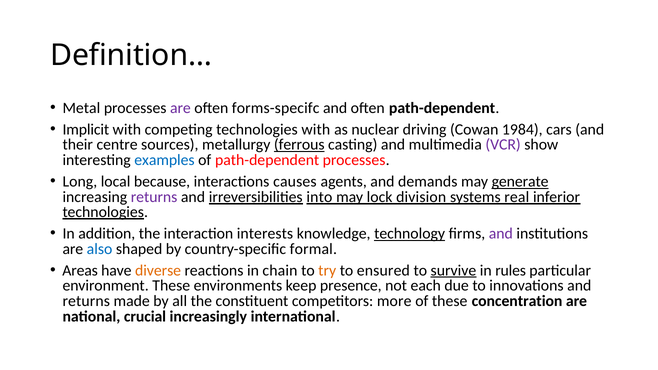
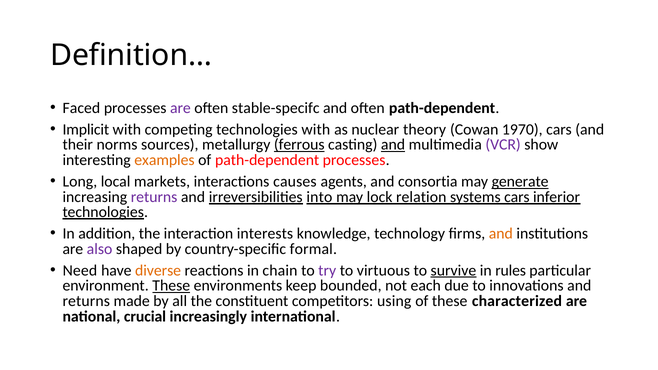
Metal: Metal -> Faced (81, 108)
forms-specifc: forms-specifc -> stable-specifc (276, 108)
driving: driving -> theory (425, 130)
1984: 1984 -> 1970 (522, 130)
centre: centre -> norms (117, 145)
and underline: none -> present (393, 145)
examples colour: blue -> orange (164, 160)
because: because -> markets (162, 182)
demands: demands -> consortia (428, 182)
division: division -> relation (421, 197)
systems real: real -> cars (517, 197)
technology underline: present -> none (410, 234)
and colour: purple -> orange (501, 234)
also colour: blue -> purple (100, 249)
Areas: Areas -> Need (80, 270)
try colour: orange -> purple (327, 270)
ensured: ensured -> virtuous (383, 270)
These underline: none -> present (171, 286)
presence: presence -> bounded (351, 286)
more: more -> using (394, 301)
concentration: concentration -> characterized (517, 301)
